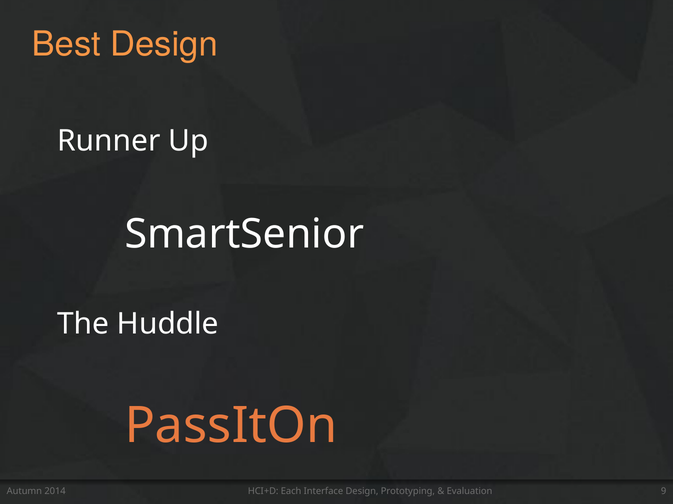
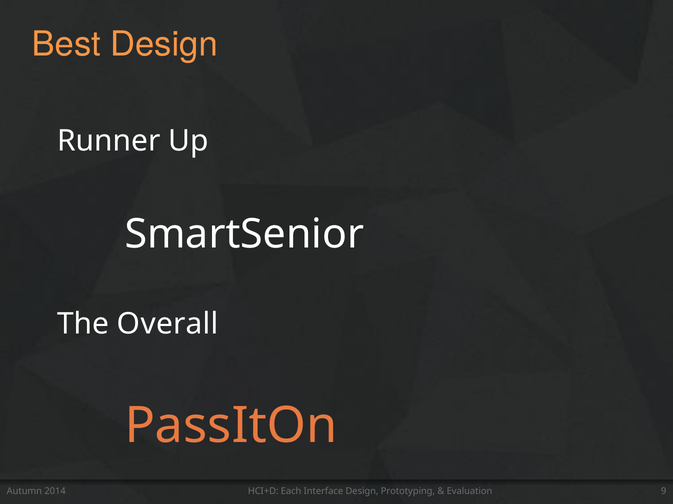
Huddle: Huddle -> Overall (168, 324)
